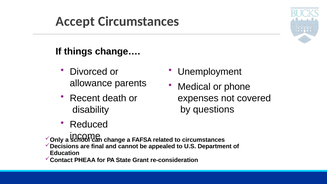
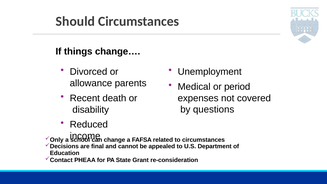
Accept: Accept -> Should (75, 21)
phone: phone -> period (237, 87)
